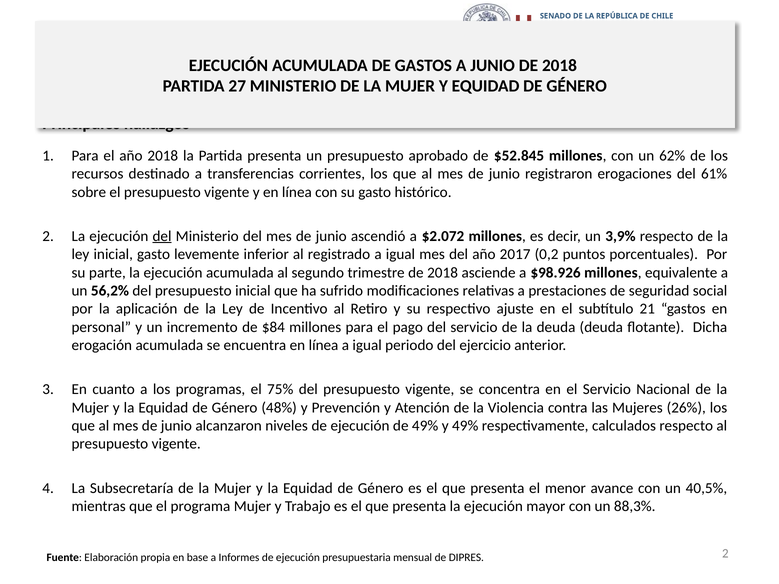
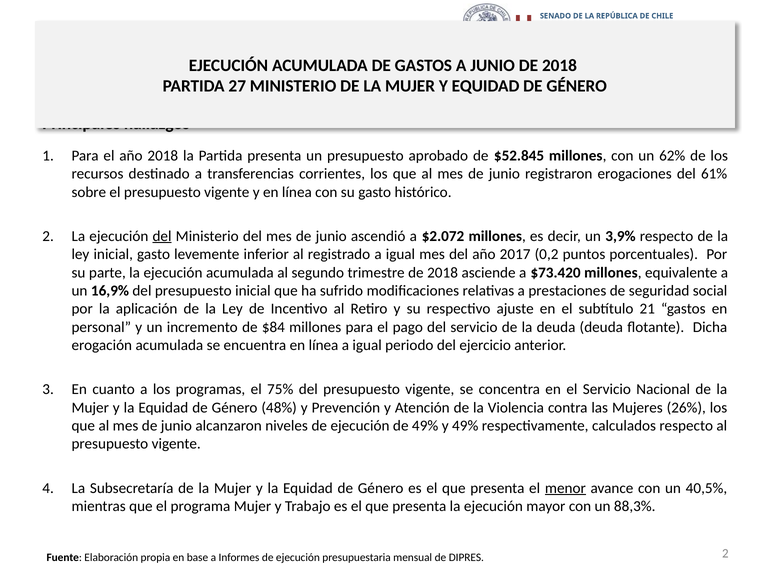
$98.926: $98.926 -> $73.420 (556, 273)
56,2%: 56,2% -> 16,9% (110, 291)
menor underline: none -> present (565, 488)
